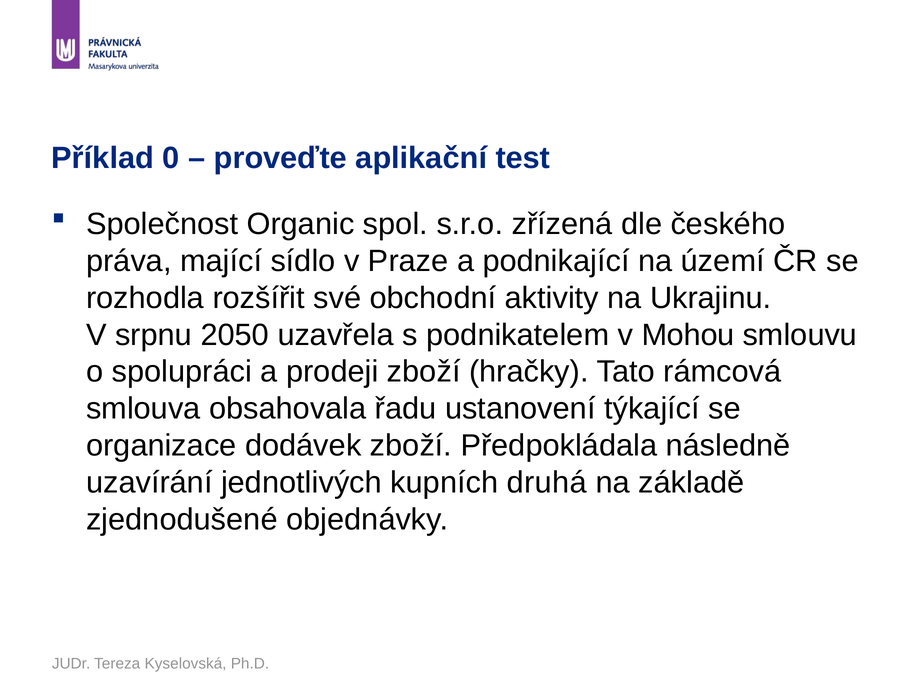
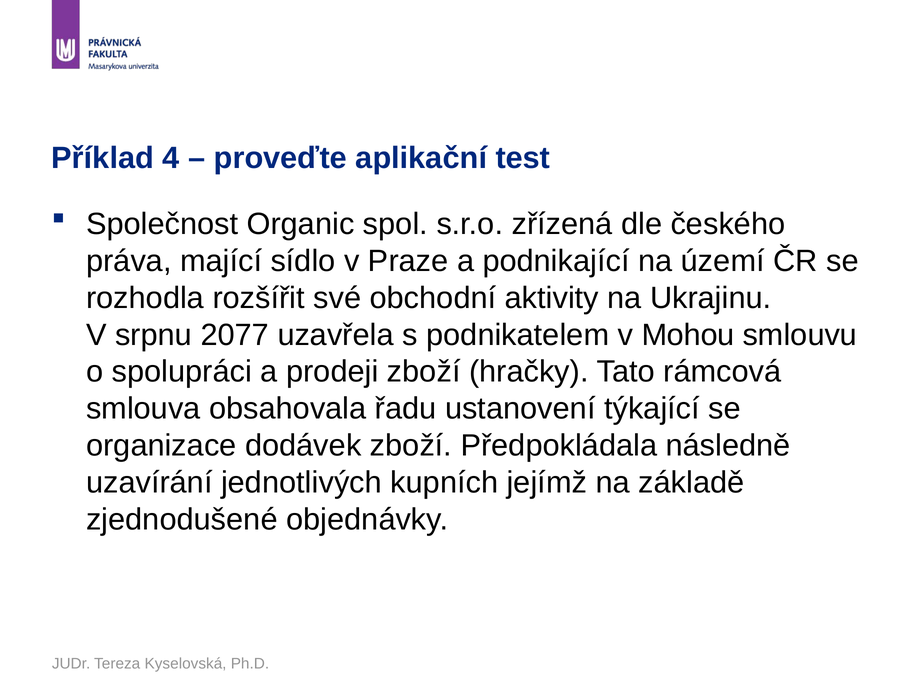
0: 0 -> 4 (171, 158)
2050: 2050 -> 2077 (235, 335)
druhá: druhá -> jejímž (547, 483)
